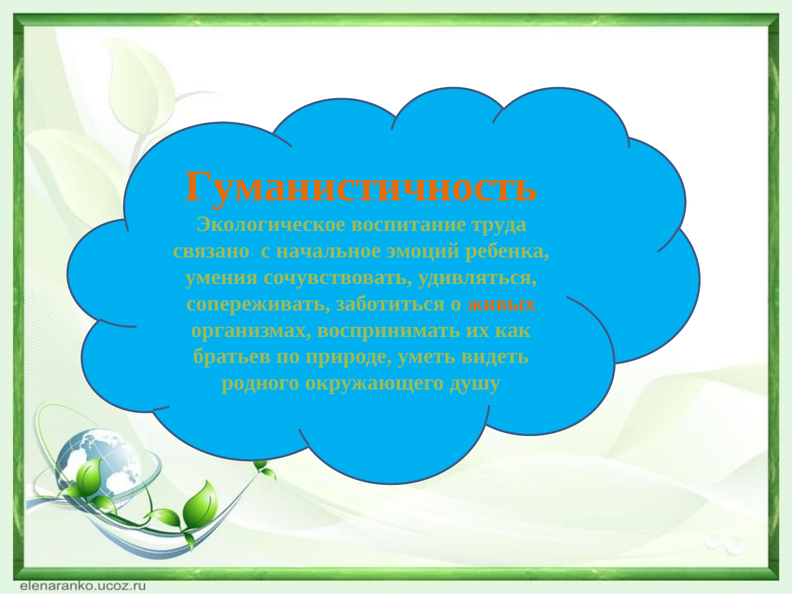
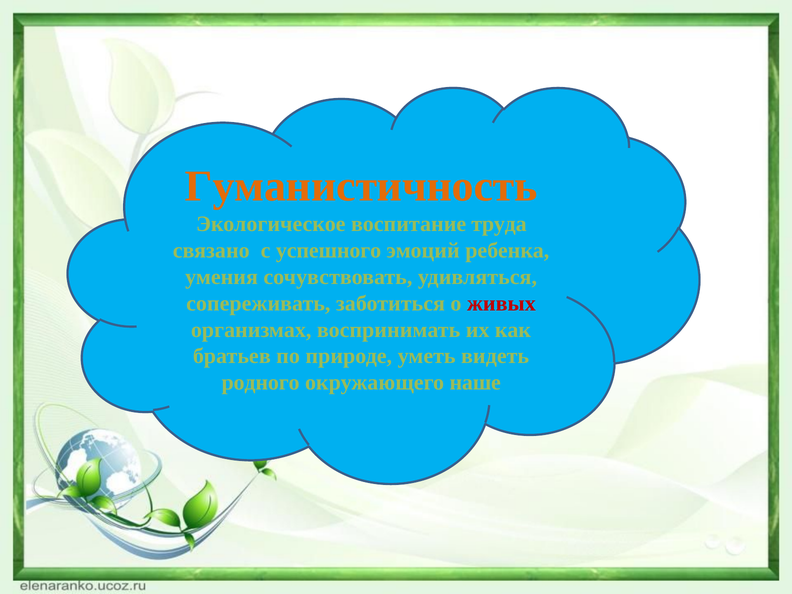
начальное: начальное -> успешного (329, 251)
живых colour: orange -> red (501, 303)
душу: душу -> наше (475, 383)
